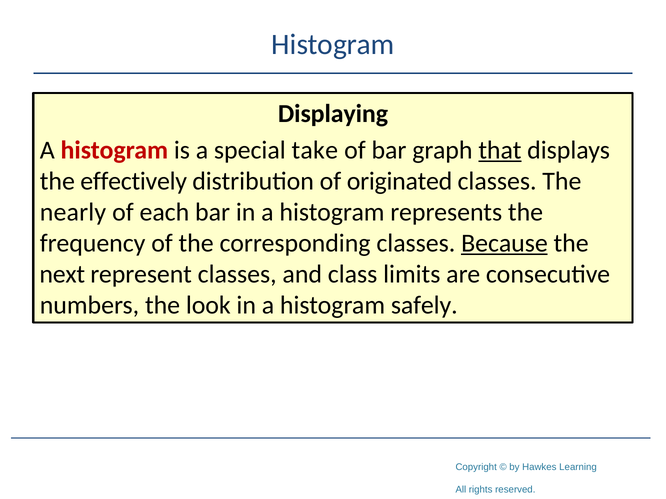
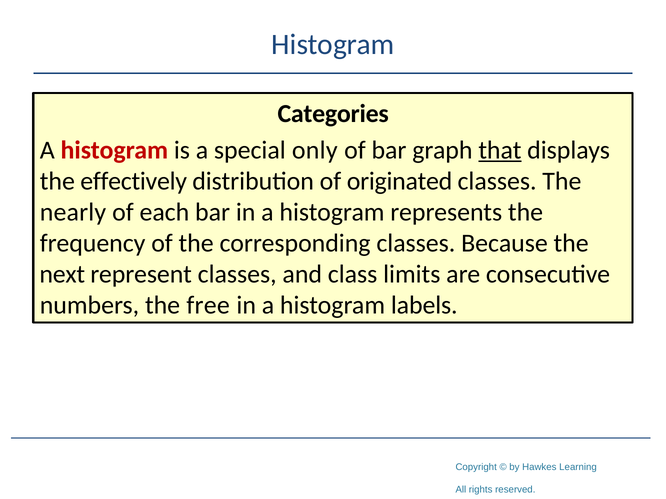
Displaying: Displaying -> Categories (333, 114)
take: take -> only (315, 150)
Because underline: present -> none (504, 243)
look: look -> free (208, 306)
safely: safely -> labels (424, 306)
